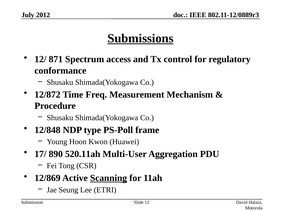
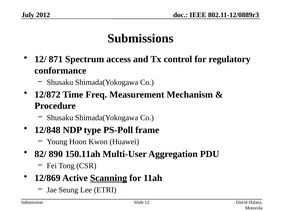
Submissions underline: present -> none (140, 38)
17/: 17/ -> 82/ (40, 154)
520.11ah: 520.11ah -> 150.11ah (83, 154)
